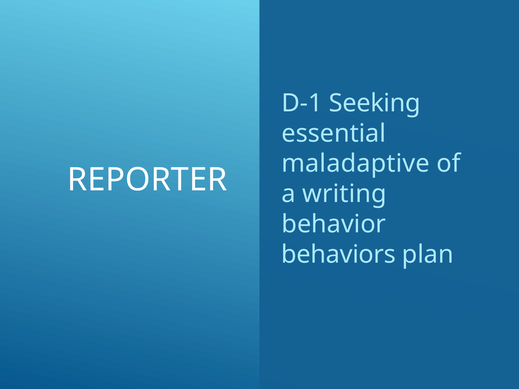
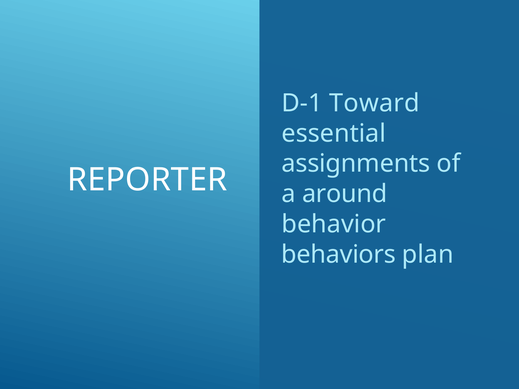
Seeking: Seeking -> Toward (375, 103)
maladaptive: maladaptive -> assignments (356, 164)
writing: writing -> around (345, 194)
